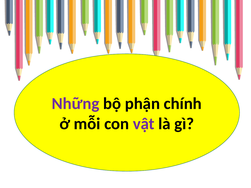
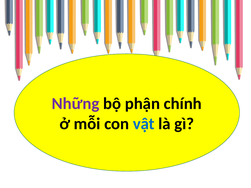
vật colour: purple -> blue (144, 124)
